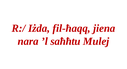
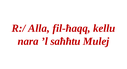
Iżda: Iżda -> Alla (39, 28)
jiena: jiena -> kellu (104, 28)
